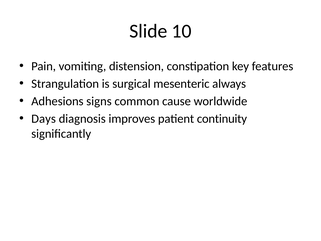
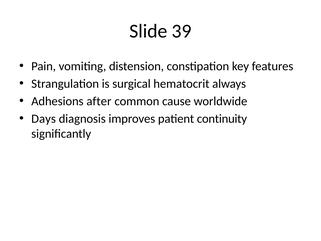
10: 10 -> 39 (182, 31)
mesenteric: mesenteric -> hematocrit (181, 84)
signs: signs -> after (99, 101)
